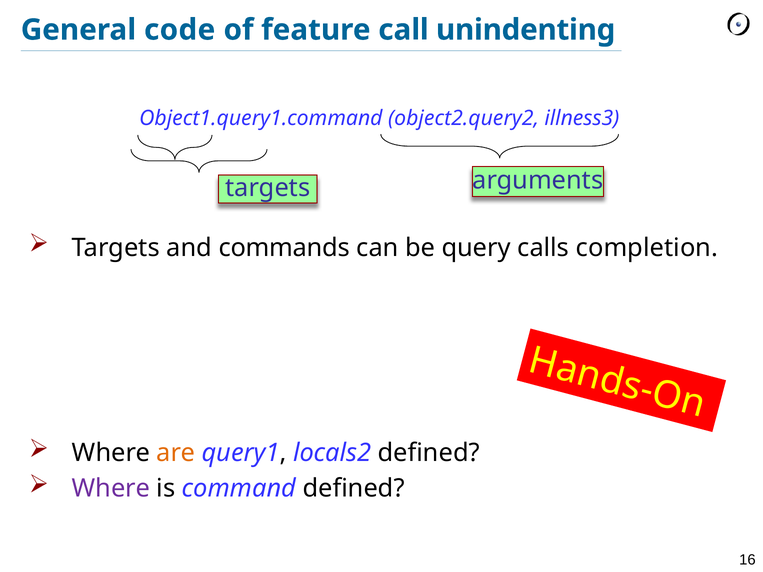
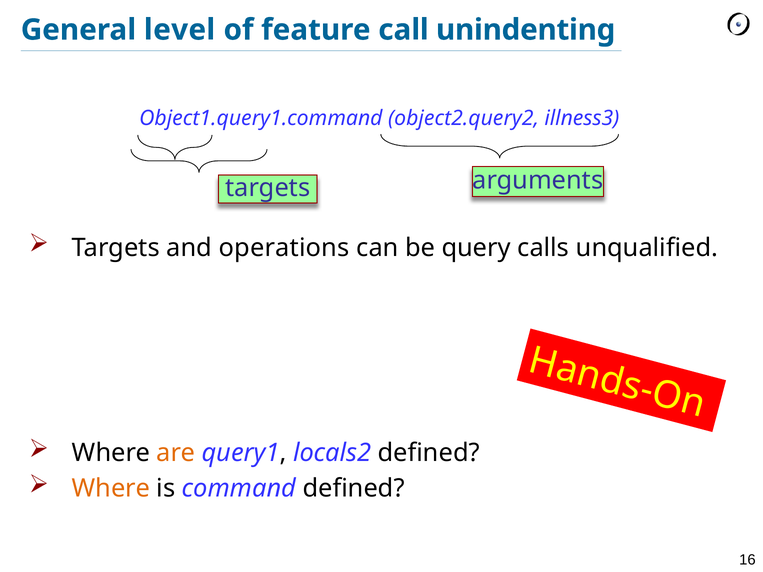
code: code -> level (180, 30)
commands: commands -> operations (284, 248)
completion: completion -> unqualified (647, 248)
Where colour: purple -> orange (111, 489)
